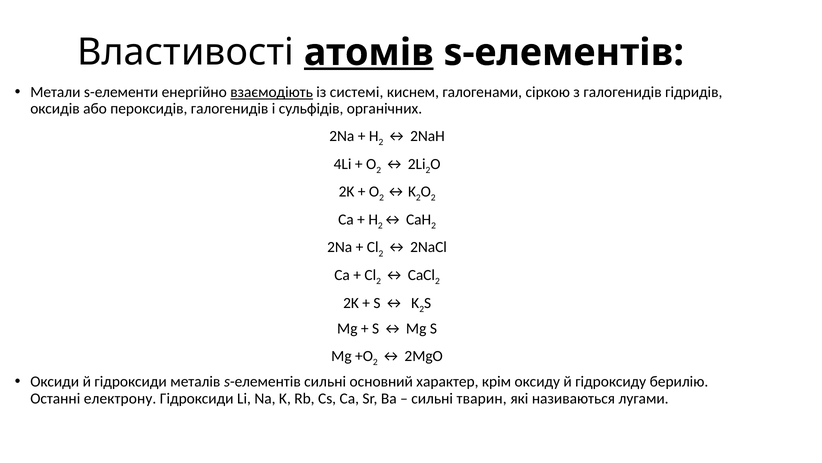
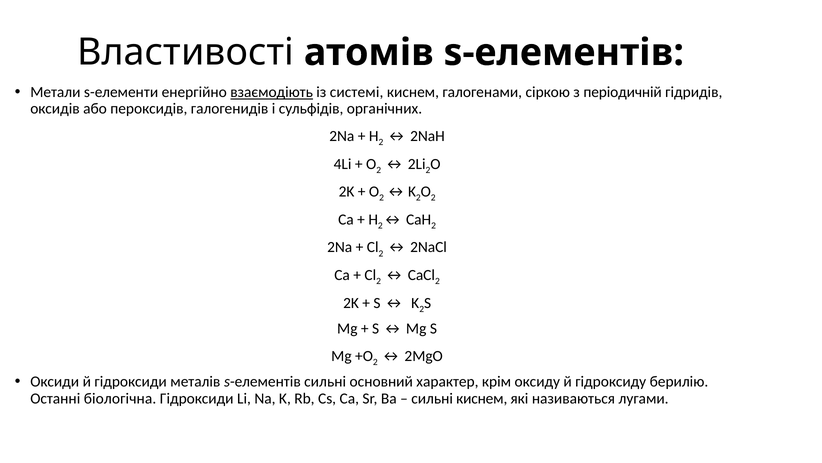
атомів underline: present -> none (369, 52)
з галогенидів: галогенидів -> періодичній (623, 92)
електрону: електрону -> біологічна (120, 398)
сильні тварин: тварин -> киснем (482, 398)
